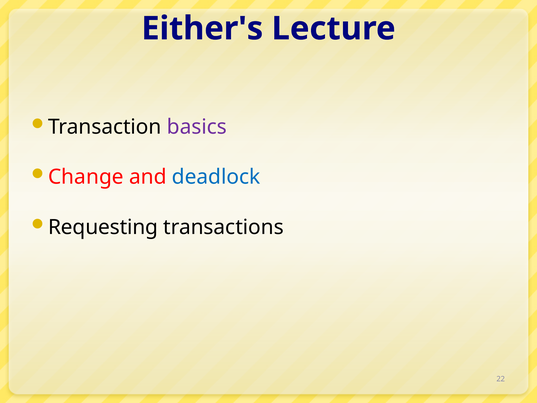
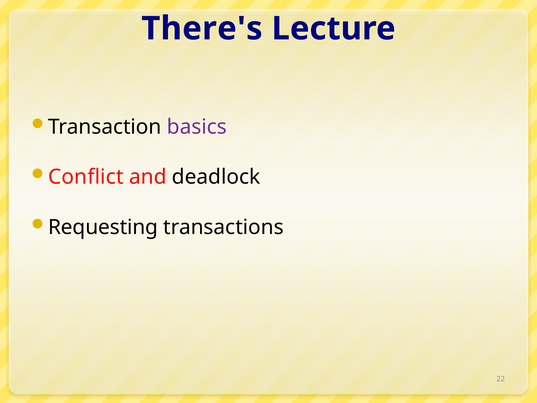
Either's: Either's -> There's (202, 29)
Change: Change -> Conflict (86, 177)
deadlock colour: blue -> black (216, 177)
